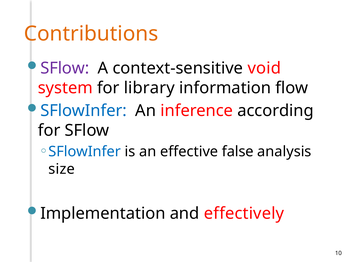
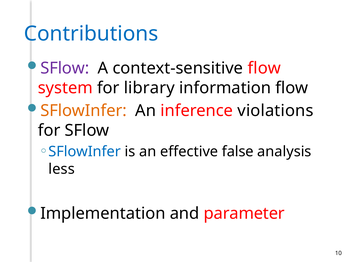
Contributions colour: orange -> blue (91, 34)
context-sensitive void: void -> flow (264, 68)
SFlowInfer colour: blue -> orange (83, 111)
according: according -> violations (275, 111)
size: size -> less (62, 169)
effectively: effectively -> parameter (244, 214)
